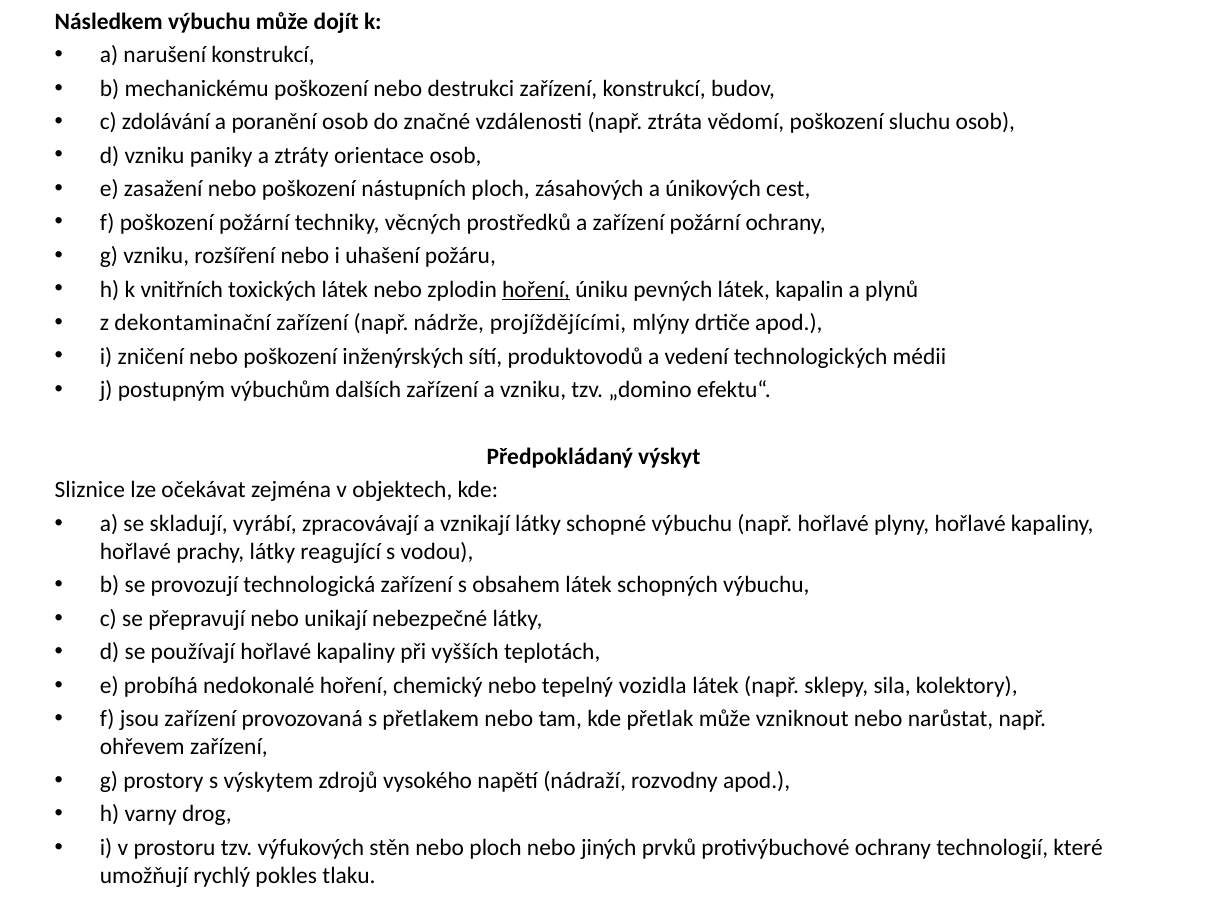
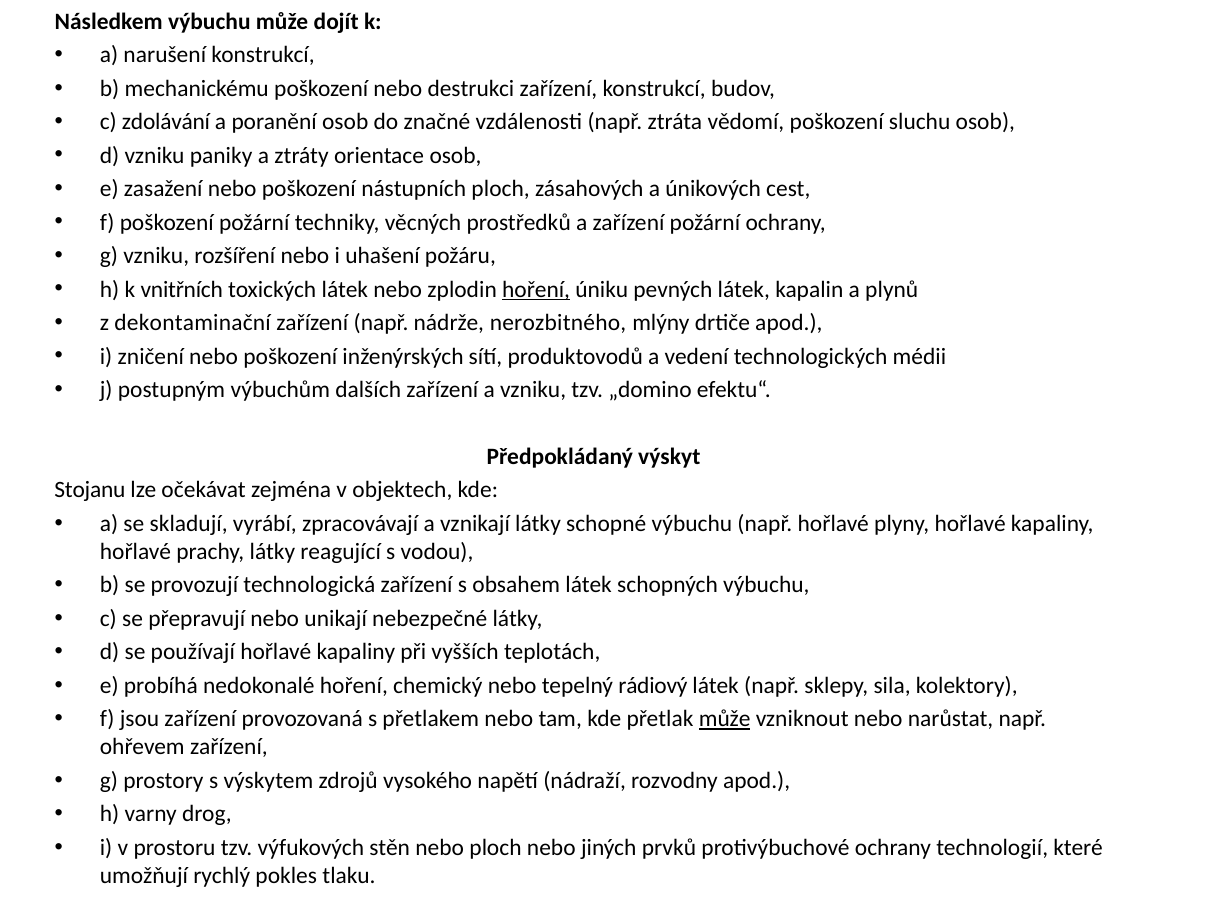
projíždějícími: projíždějícími -> nerozbitného (558, 323)
Sliznice: Sliznice -> Stojanu (90, 491)
vozidla: vozidla -> rádiový (653, 686)
může underline: none -> present (725, 720)
